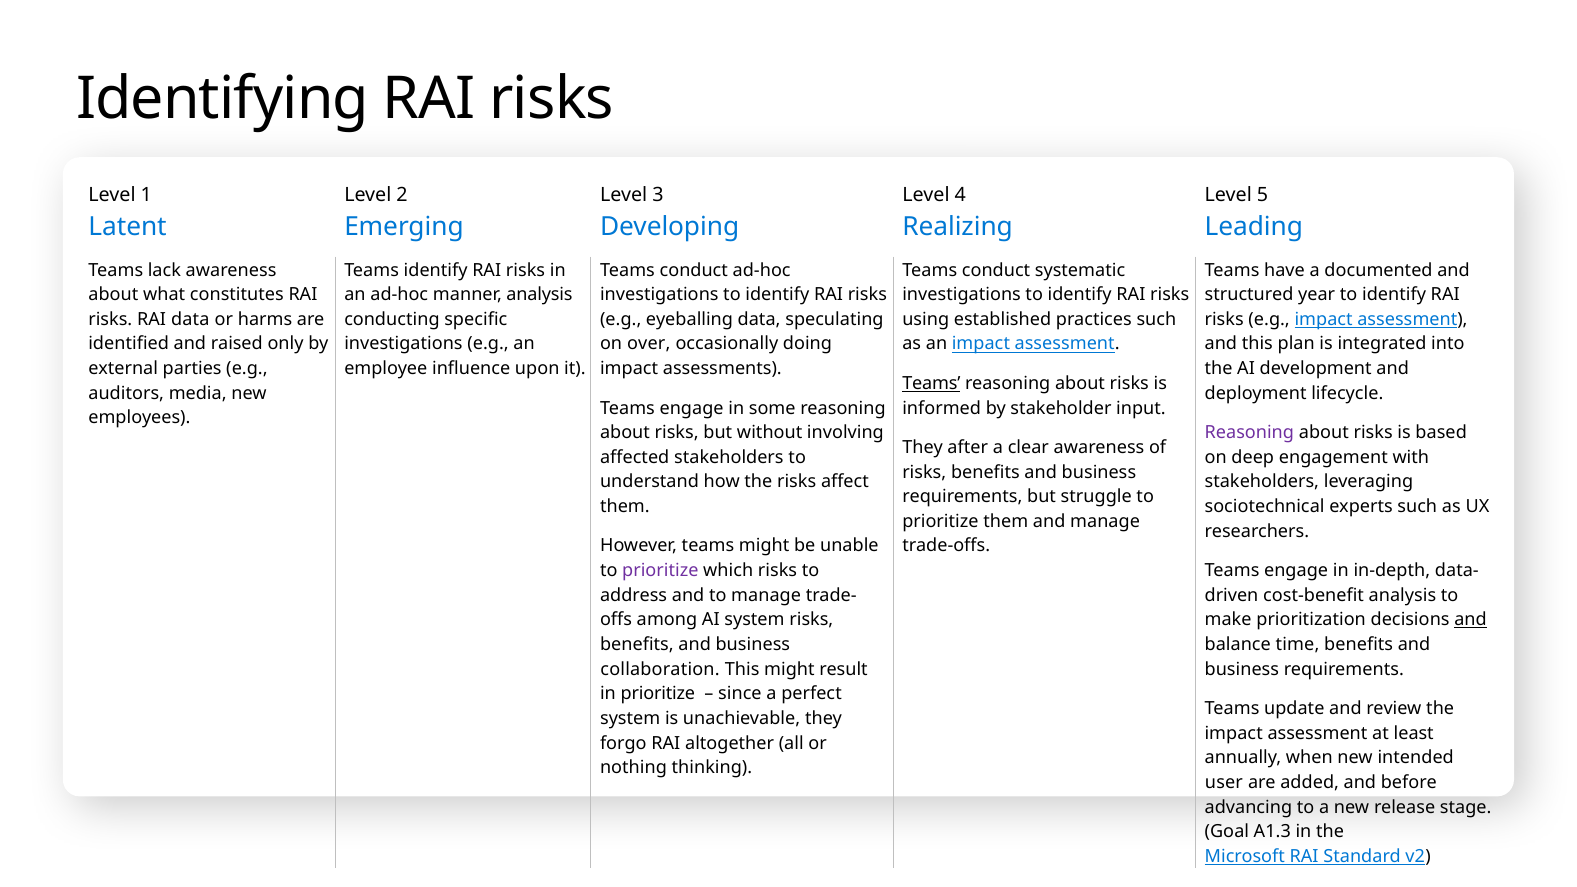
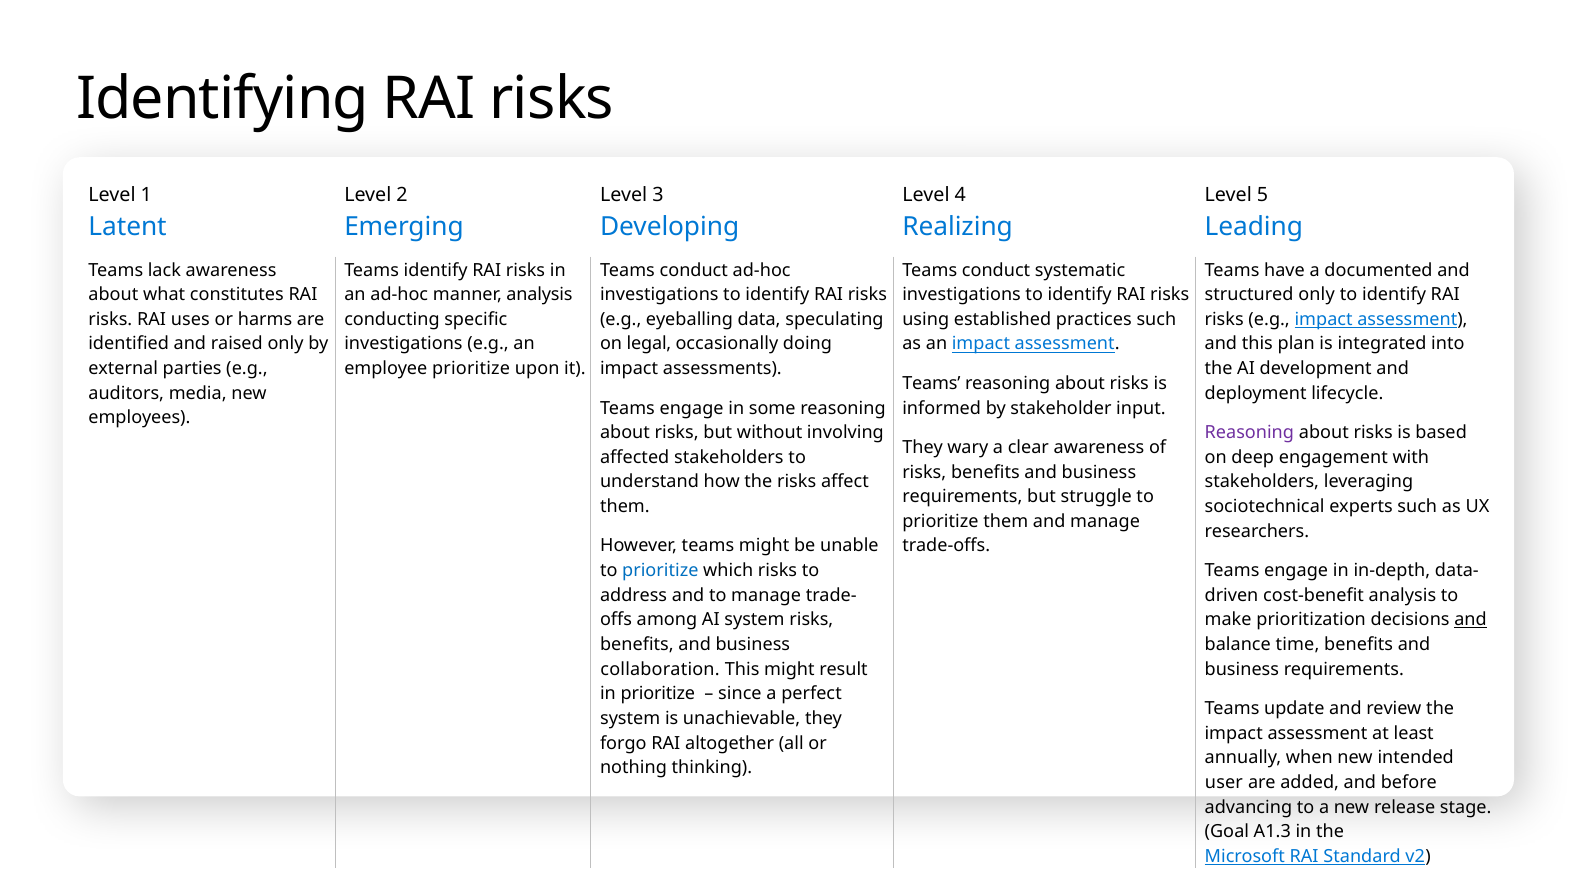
structured year: year -> only (1317, 295)
RAI data: data -> uses (190, 319)
over: over -> legal (649, 344)
employee influence: influence -> prioritize (471, 369)
Teams underline: present -> none (931, 383)
after: after -> wary (968, 448)
prioritize colour: purple -> blue (660, 571)
